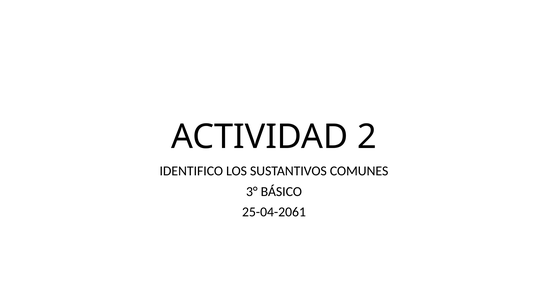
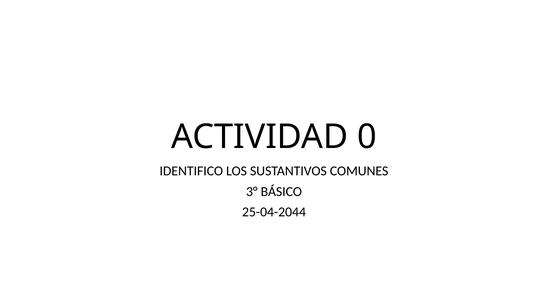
2: 2 -> 0 (367, 137)
25-04-2061: 25-04-2061 -> 25-04-2044 (274, 212)
